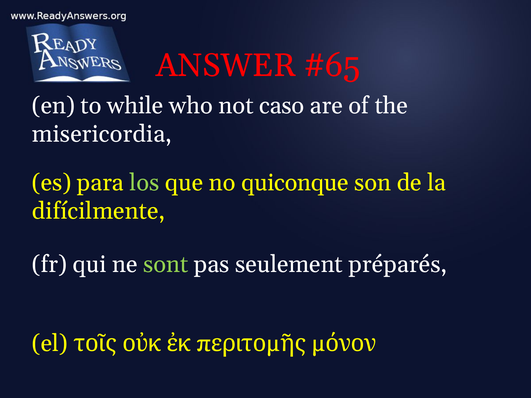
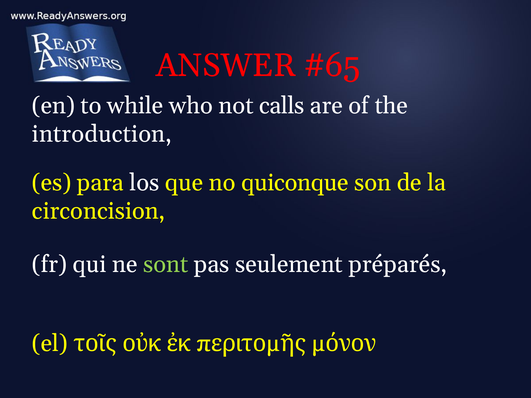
caso: caso -> calls (282, 106)
misericordia: misericordia -> introduction (102, 134)
los colour: light green -> white (144, 183)
difícilmente: difícilmente -> circoncision (99, 211)
